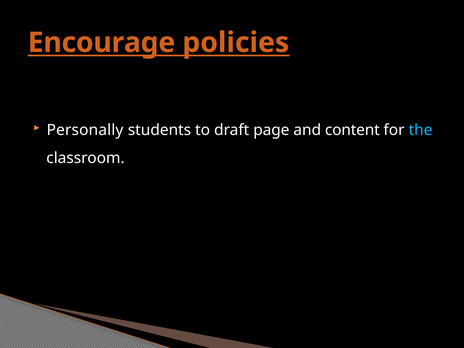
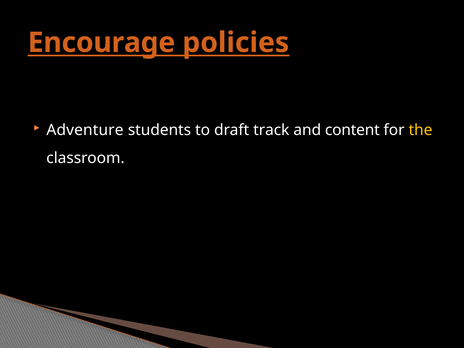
Personally: Personally -> Adventure (85, 130)
page: page -> track (271, 130)
the colour: light blue -> yellow (421, 130)
